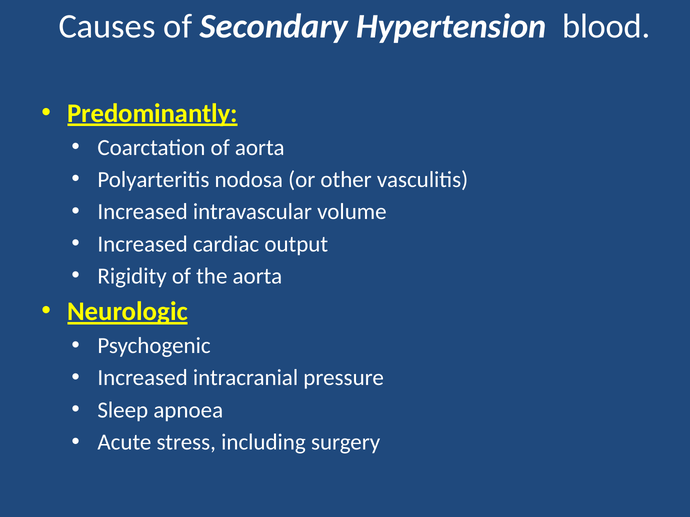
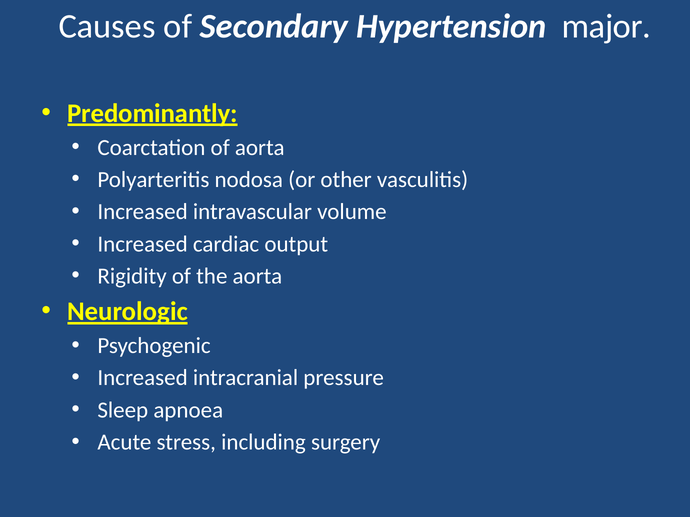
blood: blood -> major (606, 26)
